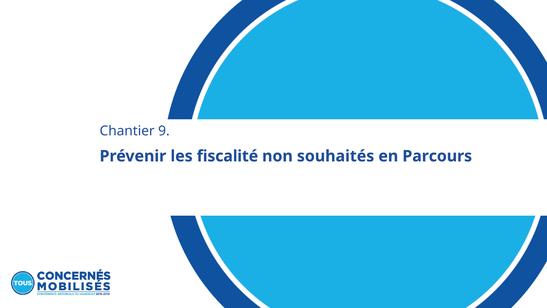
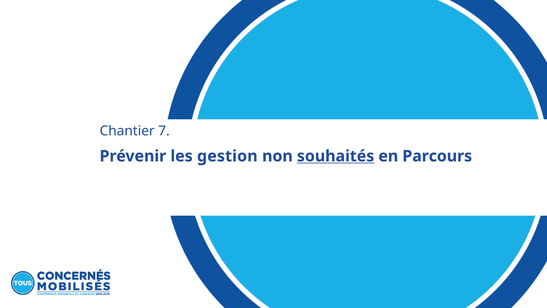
9: 9 -> 7 (164, 131)
fiscalité: fiscalité -> gestion (227, 156)
souhaités underline: none -> present (336, 156)
